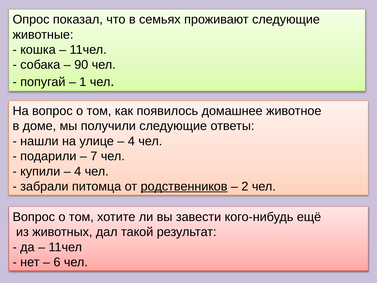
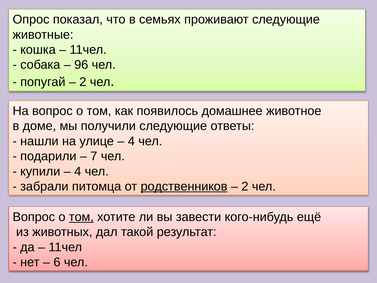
90: 90 -> 96 (81, 65)
1: 1 -> 2 (83, 82)
том underline: none -> present (81, 217)
